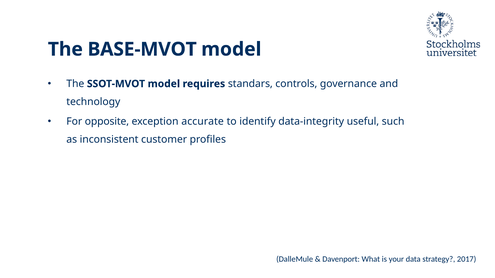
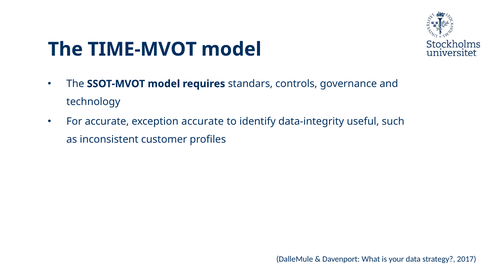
BASE-MVOT: BASE-MVOT -> TIME-MVOT (142, 49)
For opposite: opposite -> accurate (107, 122)
